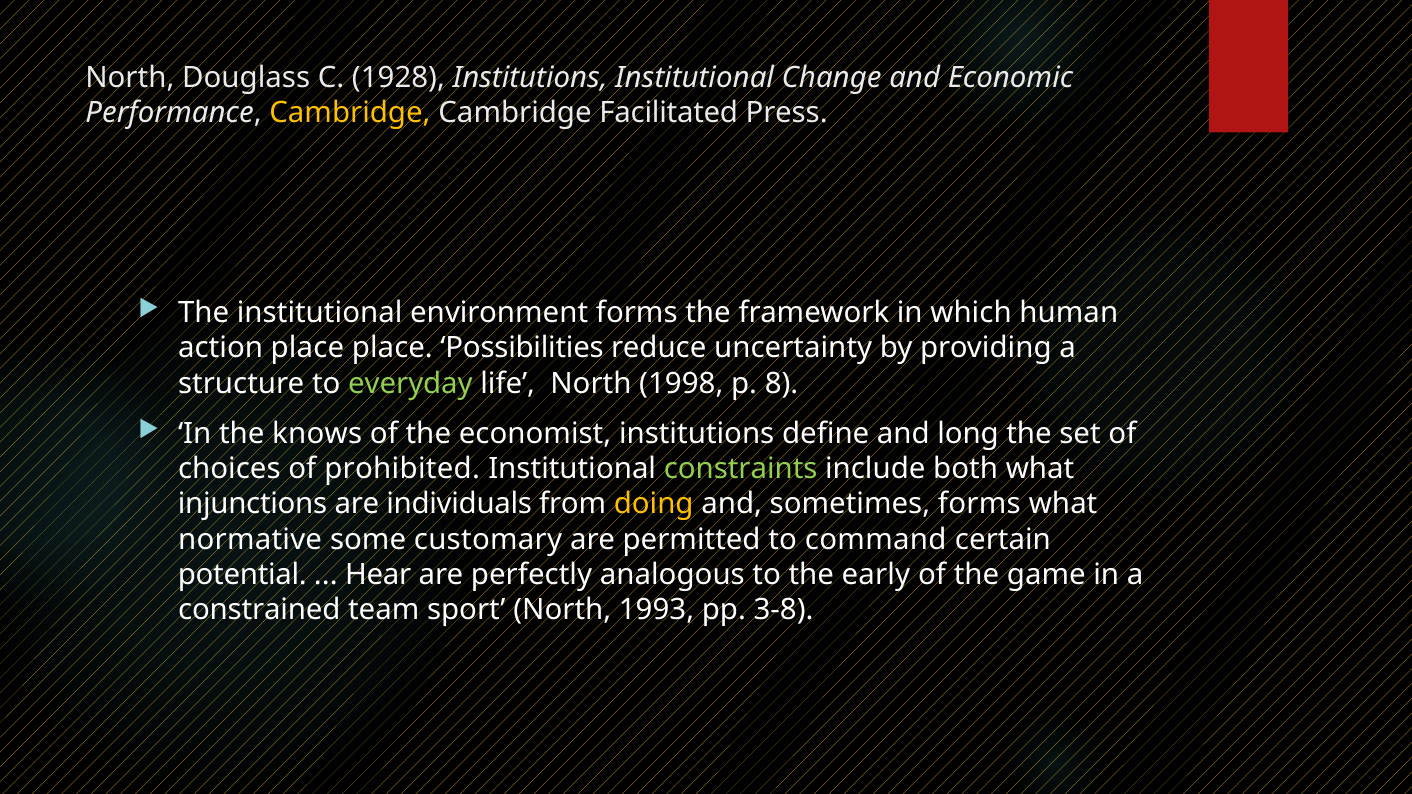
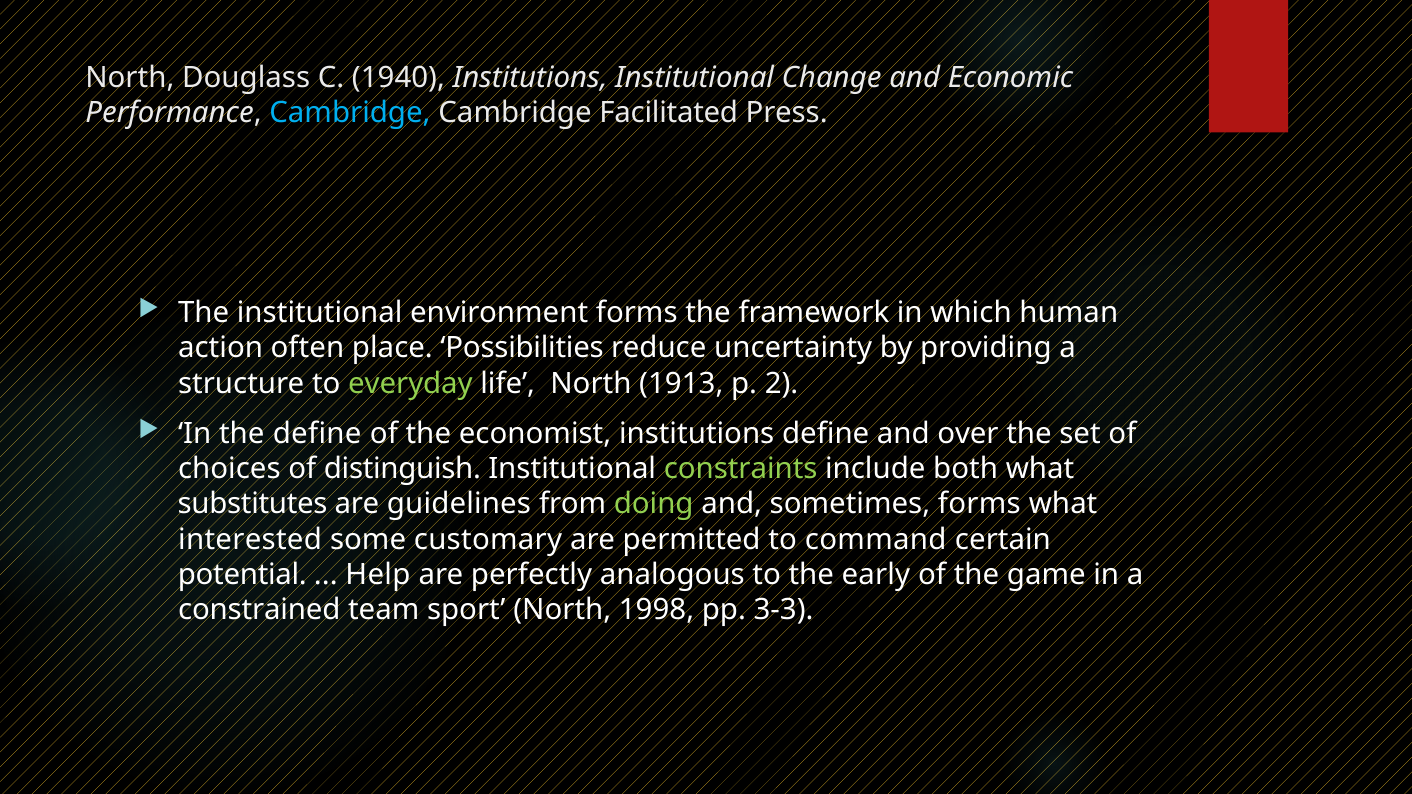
1928: 1928 -> 1940 (398, 77)
Cambridge colour: yellow -> light blue (350, 113)
action place: place -> often (307, 348)
1998: 1998 -> 1913 (681, 384)
8: 8 -> 2 (782, 384)
the knows: knows -> define (317, 434)
long: long -> over (968, 434)
prohibited: prohibited -> distinguish (402, 469)
injunctions: injunctions -> substitutes (253, 504)
individuals: individuals -> guidelines (459, 504)
doing colour: yellow -> light green (654, 504)
normative: normative -> interested (250, 540)
Hear: Hear -> Help (378, 575)
1993: 1993 -> 1998 (657, 610)
3-8: 3-8 -> 3-3 (784, 610)
